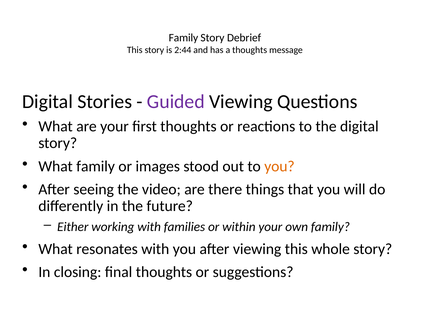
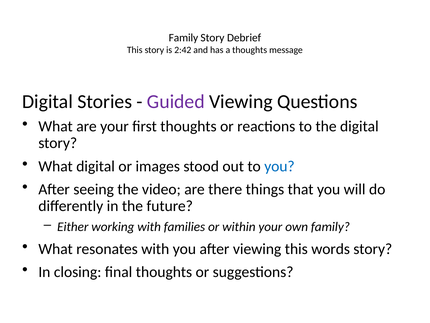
2:44: 2:44 -> 2:42 (183, 50)
What family: family -> digital (96, 166)
you colour: orange -> blue (279, 166)
whole: whole -> words (331, 249)
